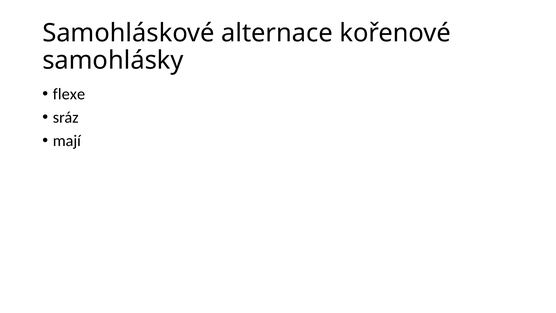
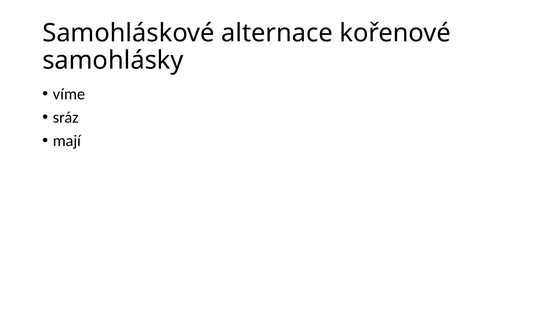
flexe: flexe -> víme (69, 94)
